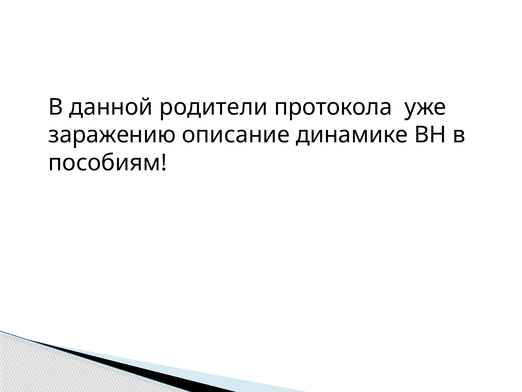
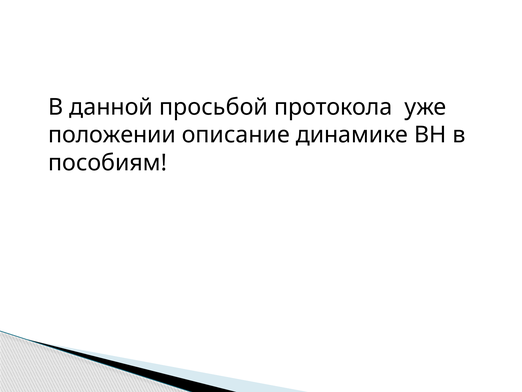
родители: родители -> просьбой (214, 107)
заражению: заражению -> положении (112, 135)
